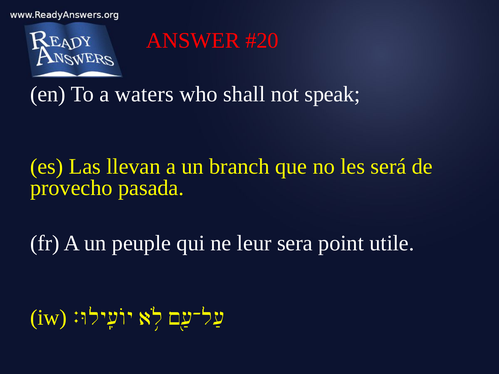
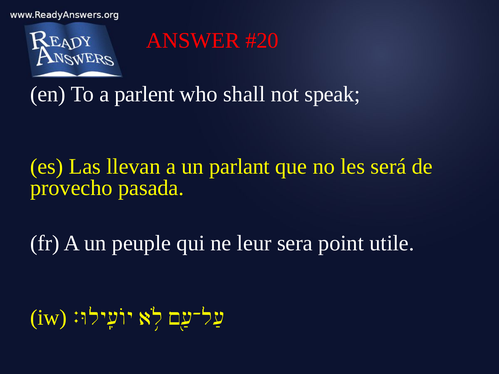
waters: waters -> parlent (145, 94)
branch: branch -> parlant (239, 167)
